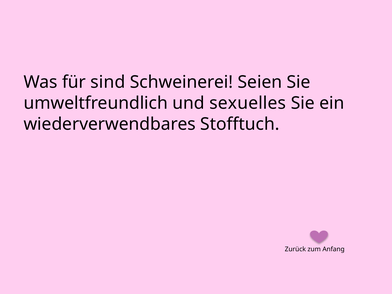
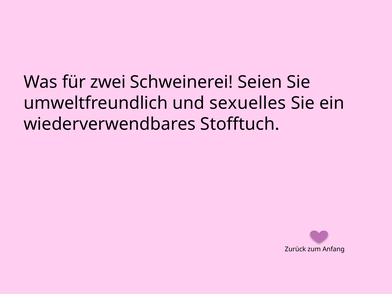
sind: sind -> zwei (108, 82)
